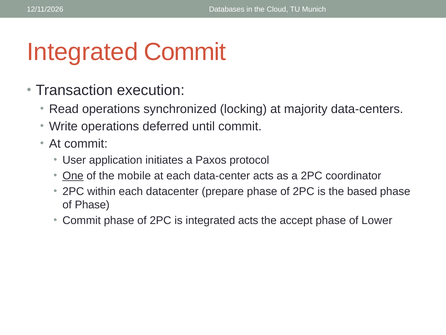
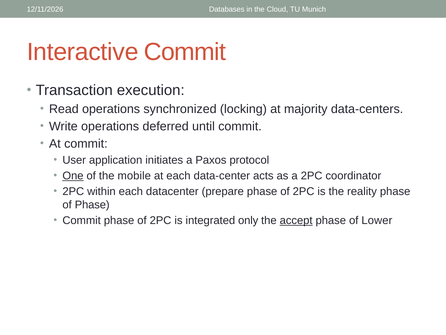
Integrated: Integrated -> Interactive (83, 52)
based: based -> reality (362, 191)
integrated acts: acts -> only (248, 220)
accept underline: none -> present (296, 220)
